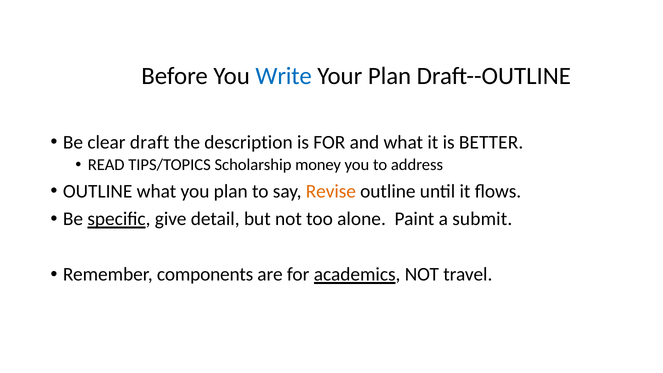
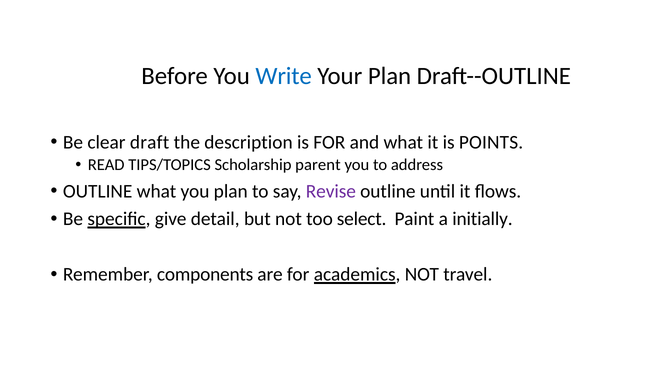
BETTER: BETTER -> POINTS (491, 142)
money: money -> parent (318, 165)
Revise colour: orange -> purple (331, 191)
alone: alone -> select (362, 219)
submit: submit -> initially (482, 219)
